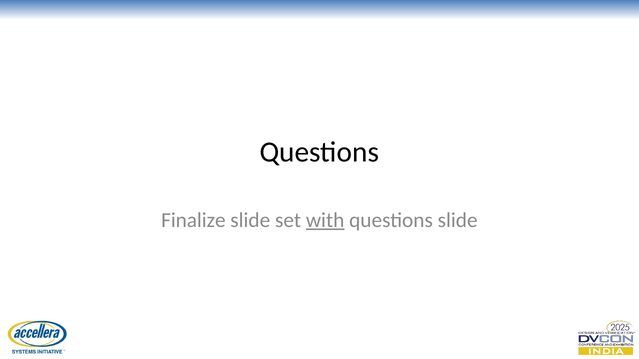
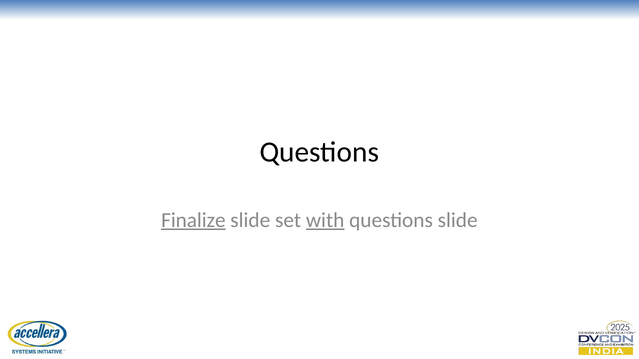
Finalize underline: none -> present (193, 220)
